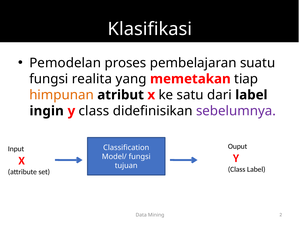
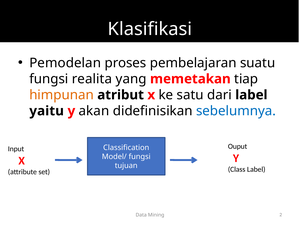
ingin: ingin -> yaitu (47, 111)
class: class -> akan (94, 111)
sebelumnya colour: purple -> blue (236, 111)
